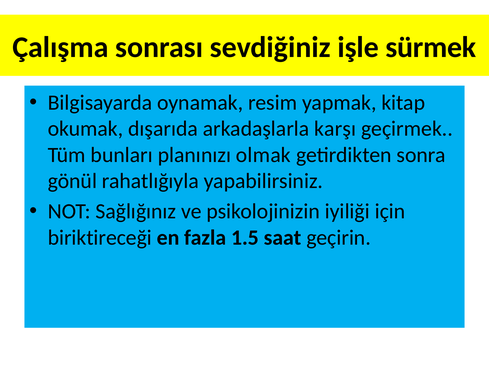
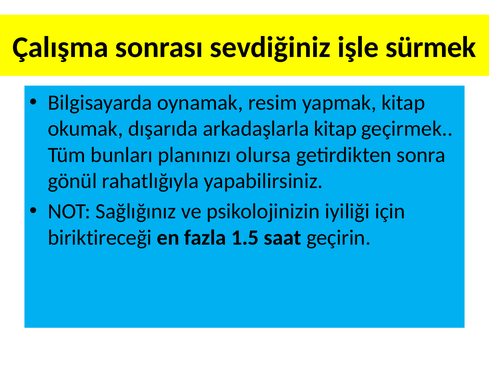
arkadaşlarla karşı: karşı -> kitap (335, 129)
olmak: olmak -> olursa (263, 155)
